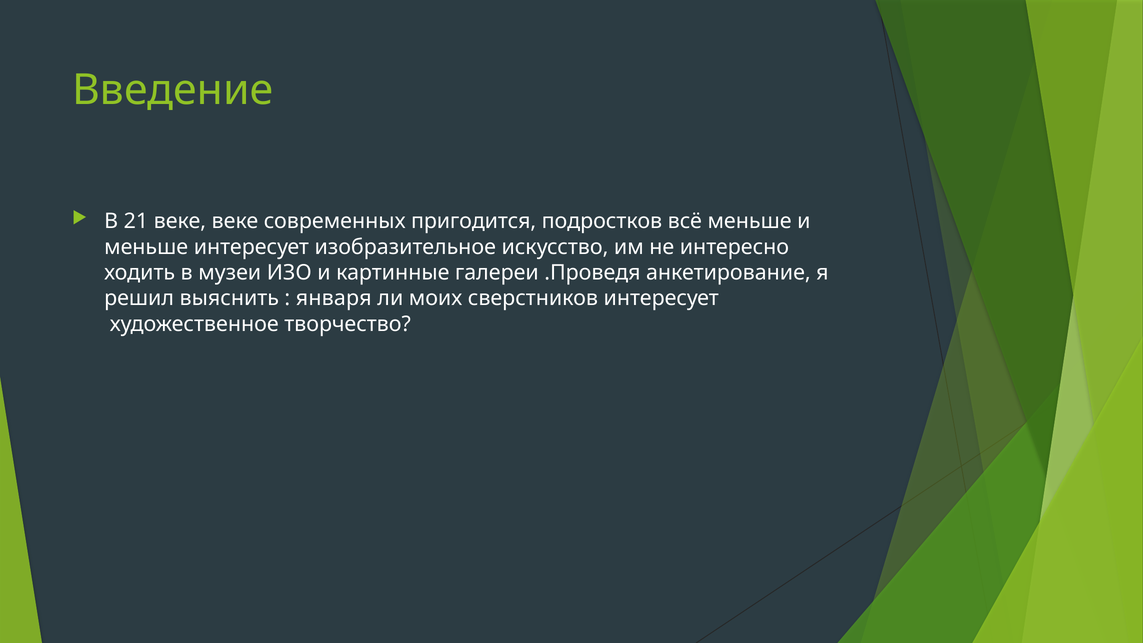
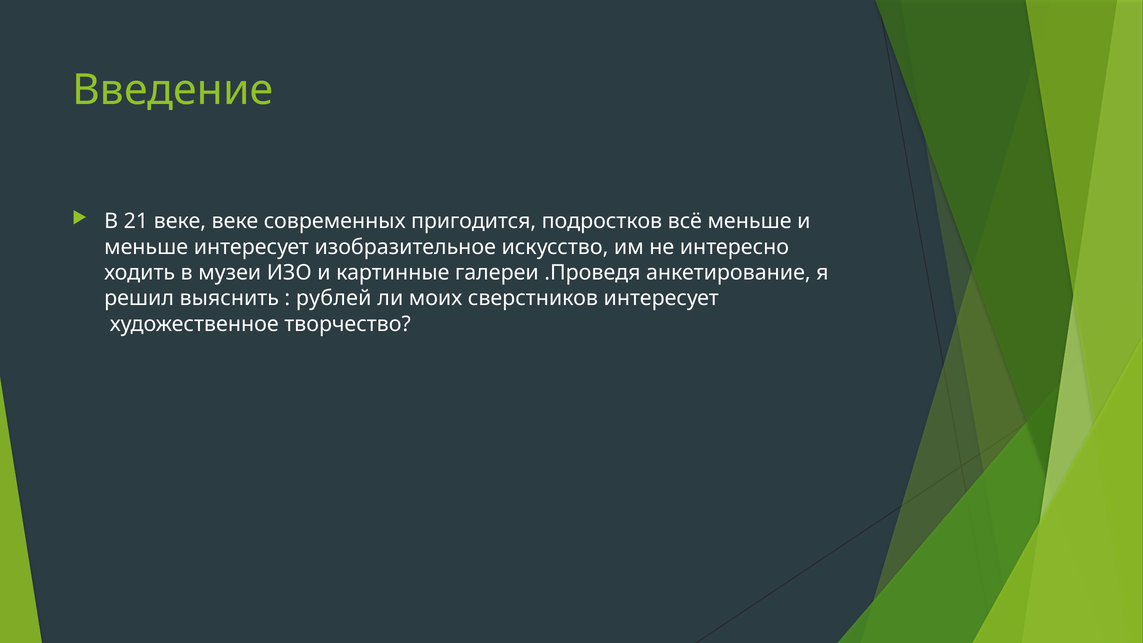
января: января -> рублей (334, 298)
